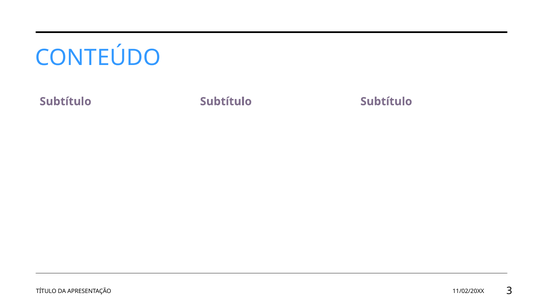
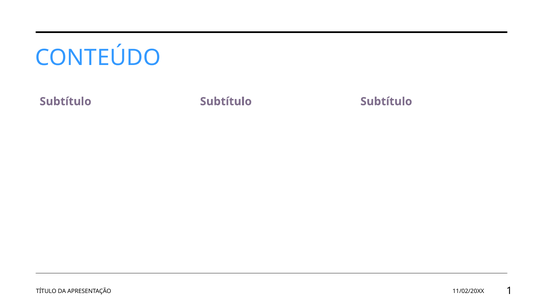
3: 3 -> 1 (509, 291)
